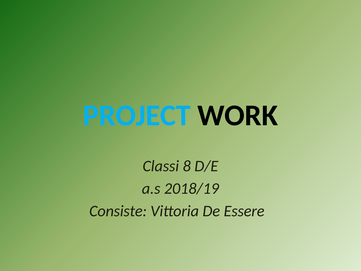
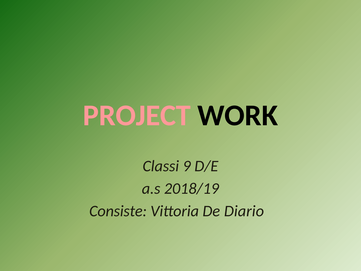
PROJECT colour: light blue -> pink (137, 115)
8: 8 -> 9 (187, 166)
Essere: Essere -> Diario (244, 211)
